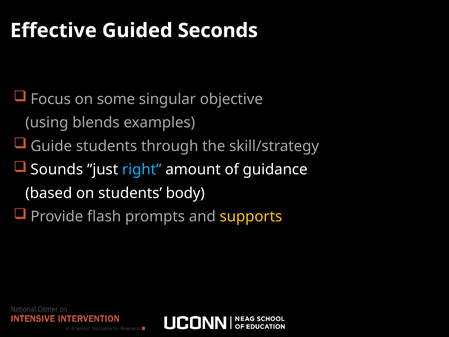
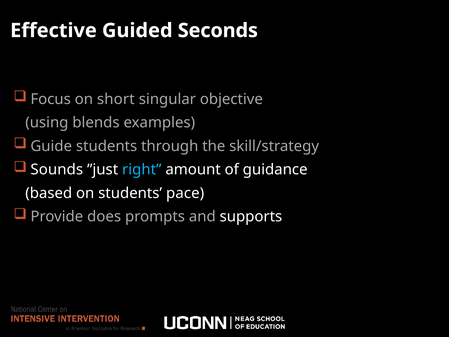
some: some -> short (116, 99)
body: body -> pace (185, 193)
flash: flash -> does (104, 217)
supports colour: yellow -> white (251, 217)
